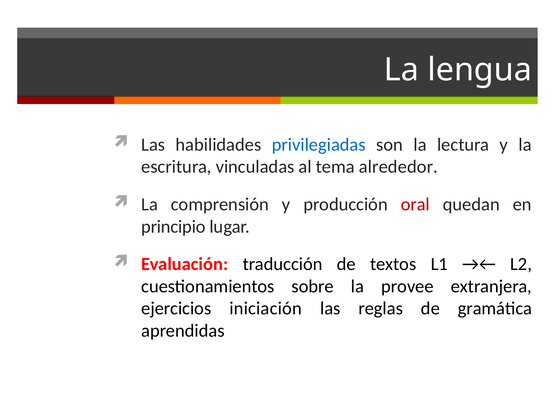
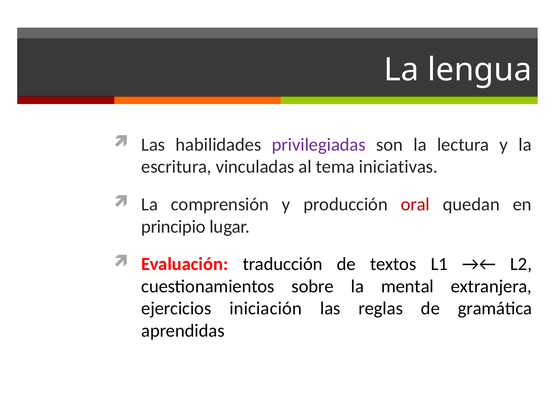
privilegiadas colour: blue -> purple (319, 145)
alrededor: alrededor -> iniciativas (398, 167)
provee: provee -> mental (407, 287)
